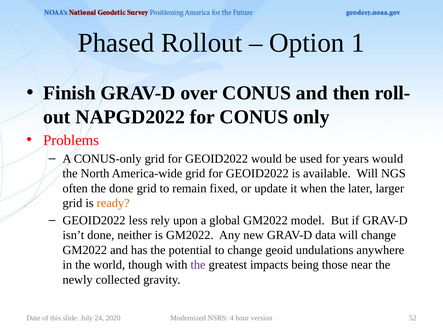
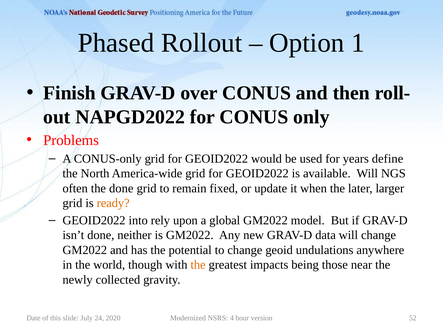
years would: would -> define (388, 158)
less: less -> into (138, 220)
the colour: purple -> orange (198, 264)
